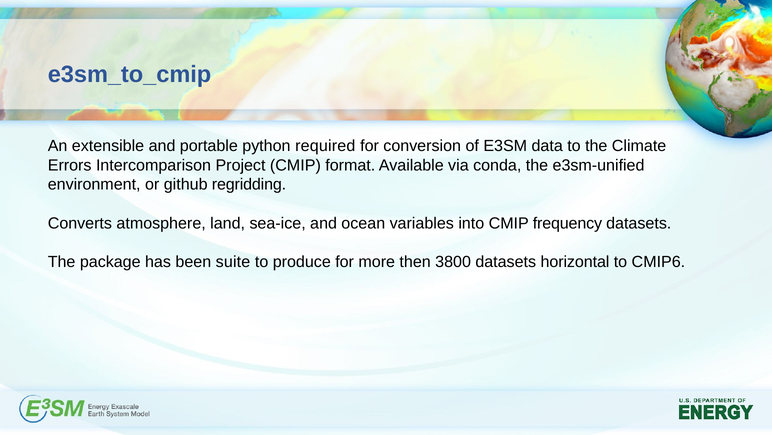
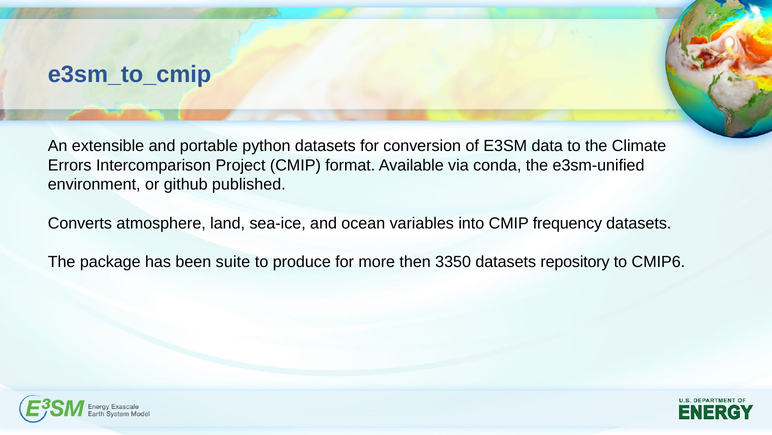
python required: required -> datasets (325, 146)
regridding: regridding -> published (249, 184)
3800: 3800 -> 3350 (453, 262)
horizontal: horizontal -> repository (575, 262)
